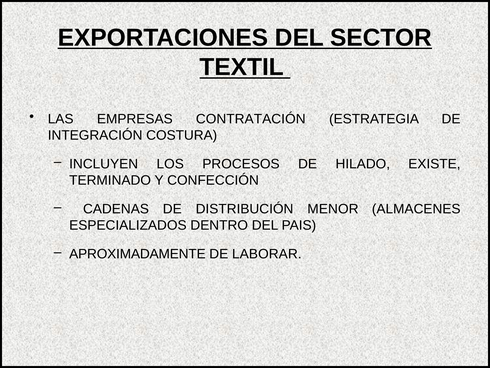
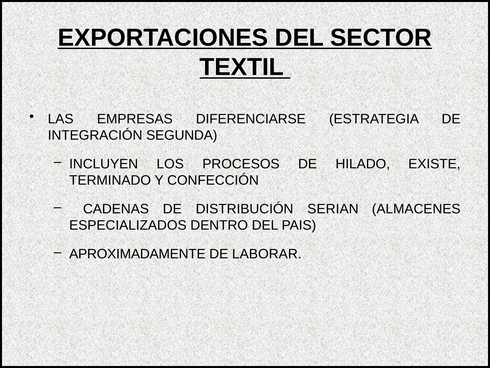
CONTRATACIÓN: CONTRATACIÓN -> DIFERENCIARSE (251, 119)
COSTURA: COSTURA -> SEGUNDA (182, 135)
MENOR: MENOR -> SERIAN (333, 209)
